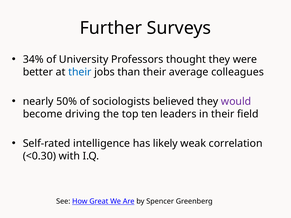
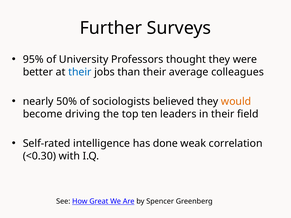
34%: 34% -> 95% (33, 59)
would colour: purple -> orange (236, 102)
likely: likely -> done (165, 144)
